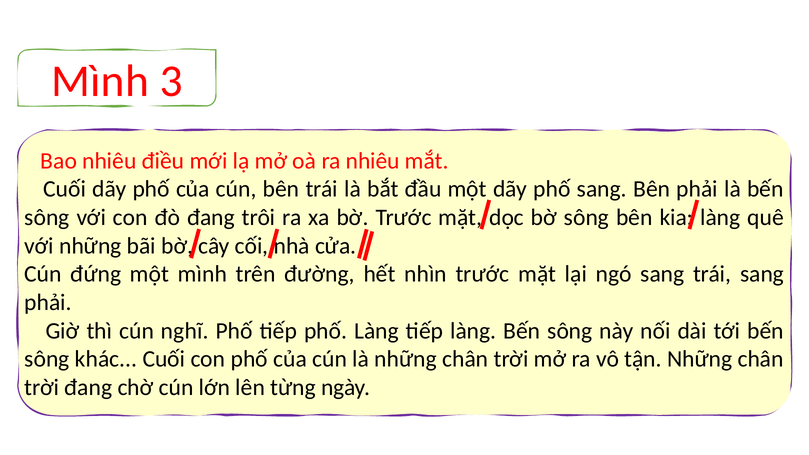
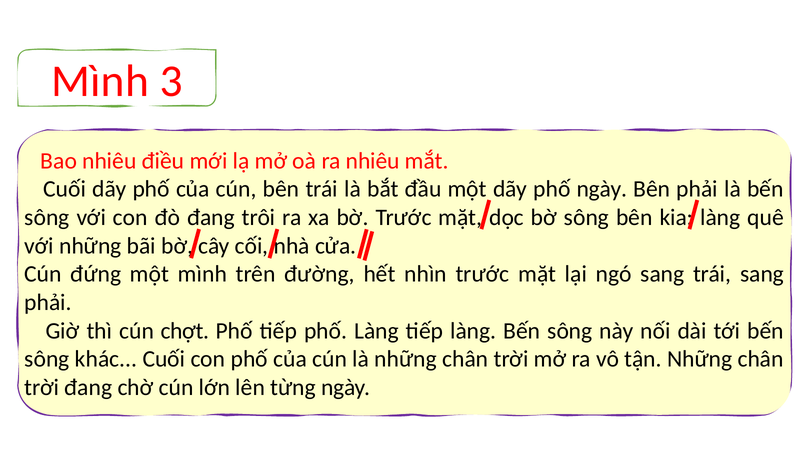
phố sang: sang -> ngày (602, 189)
nghĩ: nghĩ -> chợt (185, 331)
